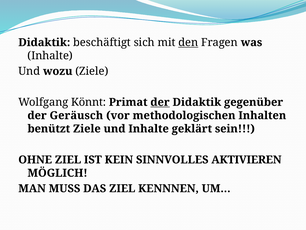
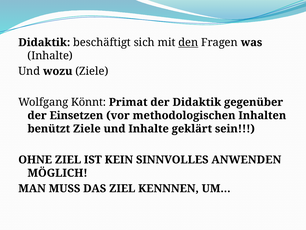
der underline: present -> none (160, 102)
Geräusch: Geräusch -> Einsetzen (76, 115)
AKTIVIEREN: AKTIVIEREN -> ANWENDEN (246, 159)
